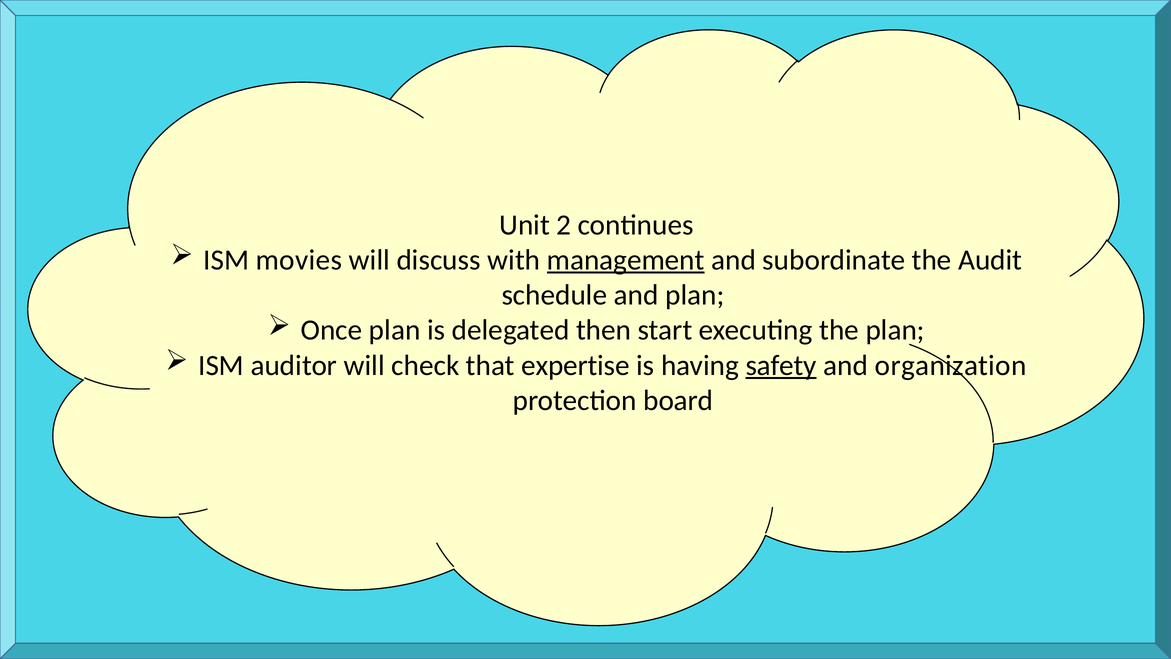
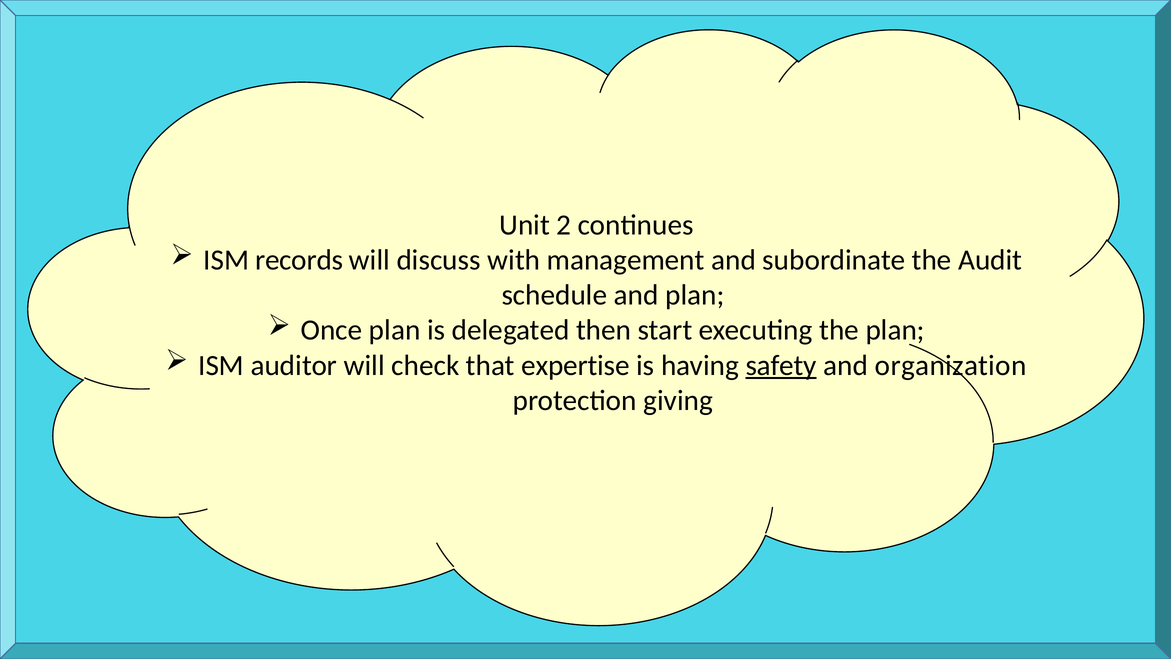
movies: movies -> records (299, 260)
management underline: present -> none (626, 260)
board: board -> giving (678, 400)
